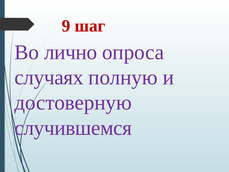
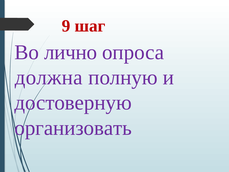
случаях: случаях -> должна (49, 77)
случившемся: случившемся -> организовать (73, 128)
